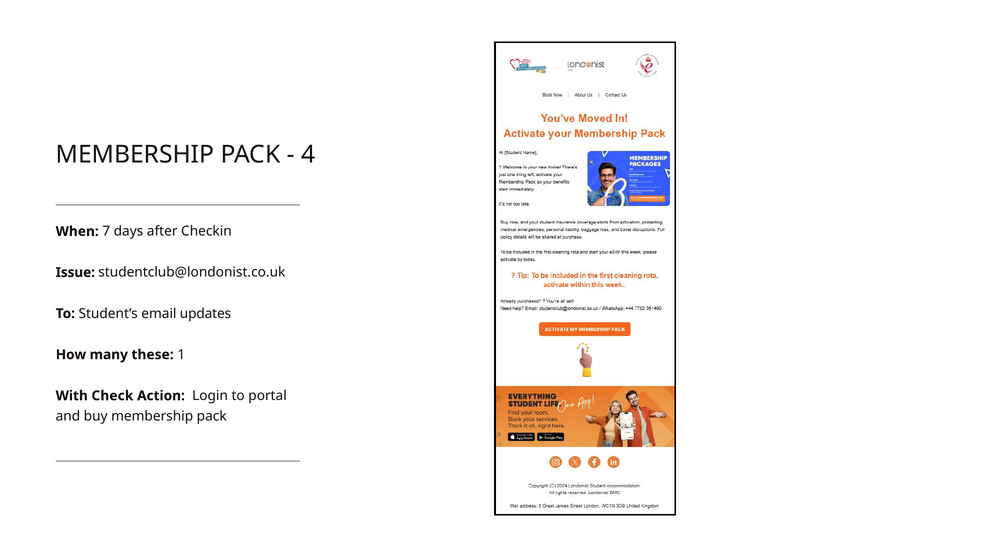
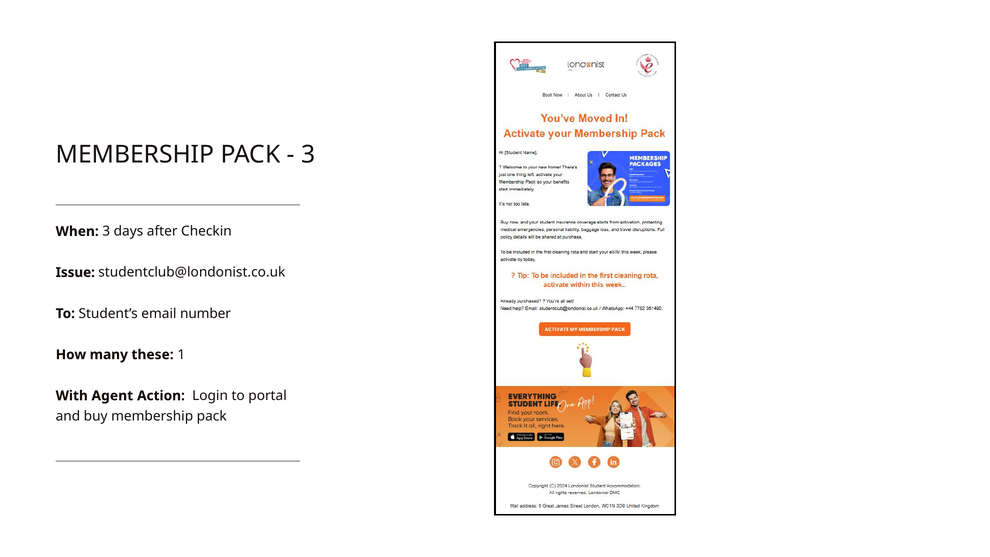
4: 4 -> 3 (308, 155)
When 7: 7 -> 3 (106, 231)
updates: updates -> number (205, 313)
Check: Check -> Agent (112, 396)
